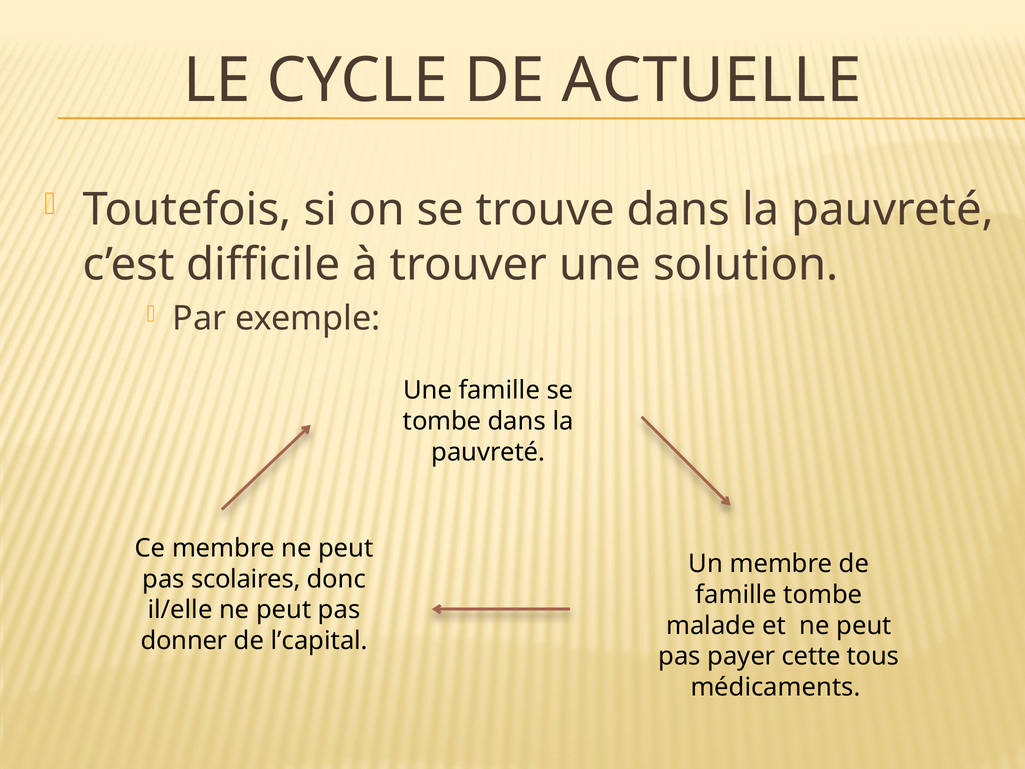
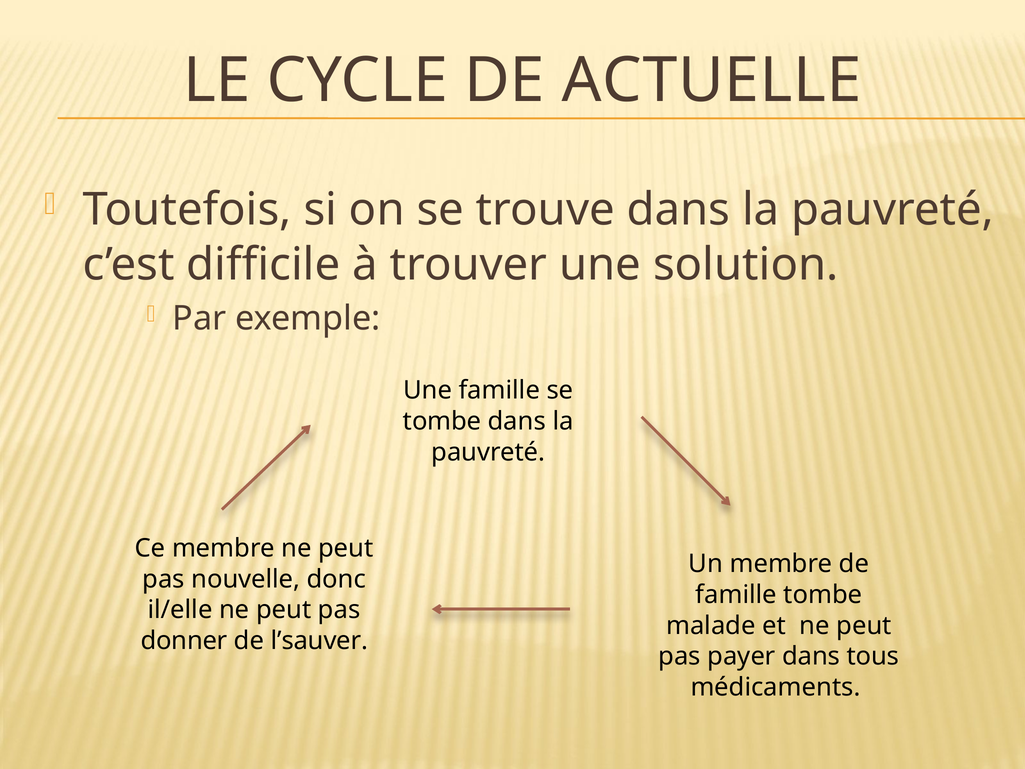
scolaires: scolaires -> nouvelle (246, 579)
l’capital: l’capital -> l’sauver (319, 641)
payer cette: cette -> dans (811, 656)
